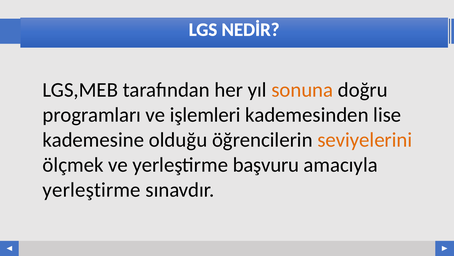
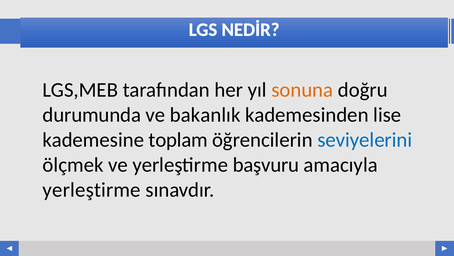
programları: programları -> durumunda (92, 115)
işlemleri: işlemleri -> bakanlık (205, 115)
olduğu: olduğu -> toplam (178, 140)
seviyelerini colour: orange -> blue (365, 140)
